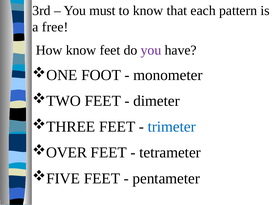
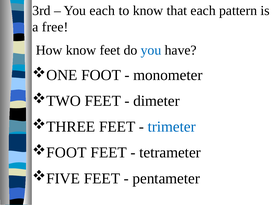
You must: must -> each (102, 11)
you colour: purple -> blue (151, 50)
OVER: OVER -> FOOT (66, 153)
